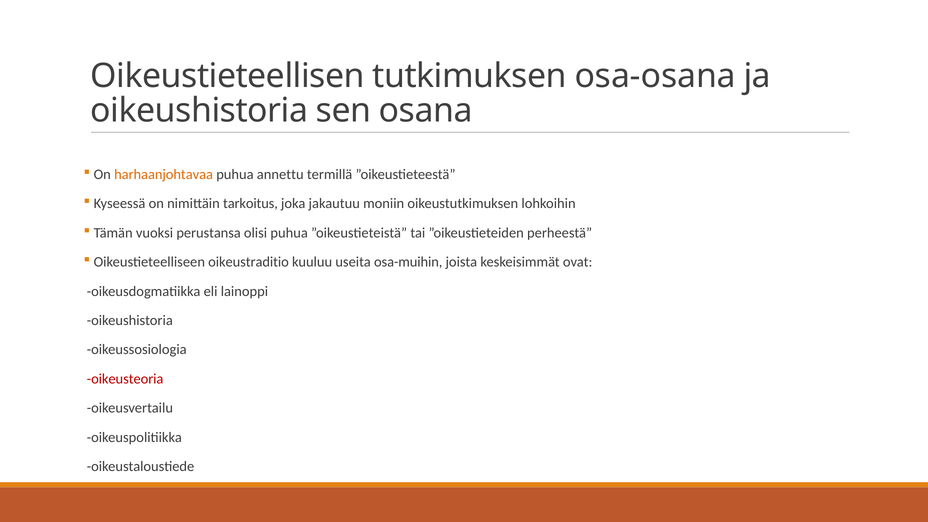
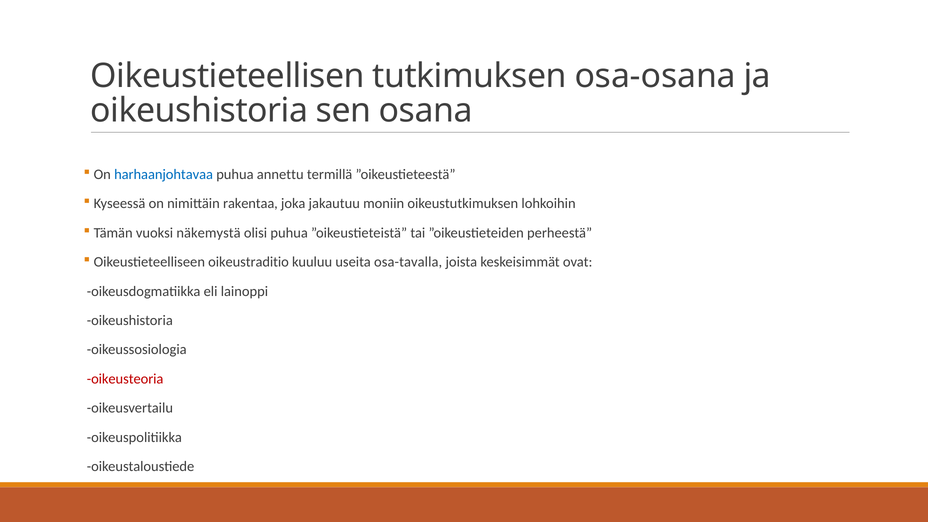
harhaanjohtavaa colour: orange -> blue (164, 174)
tarkoitus: tarkoitus -> rakentaa (250, 204)
perustansa: perustansa -> näkemystä (209, 233)
osa-muihin: osa-muihin -> osa-tavalla (408, 262)
